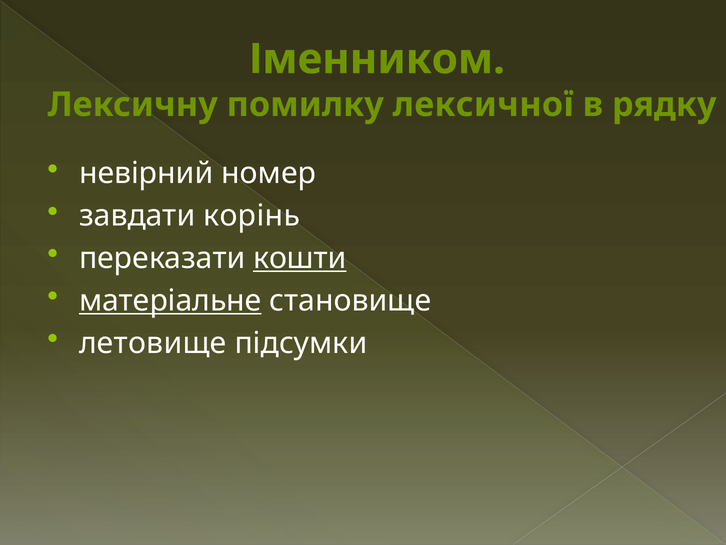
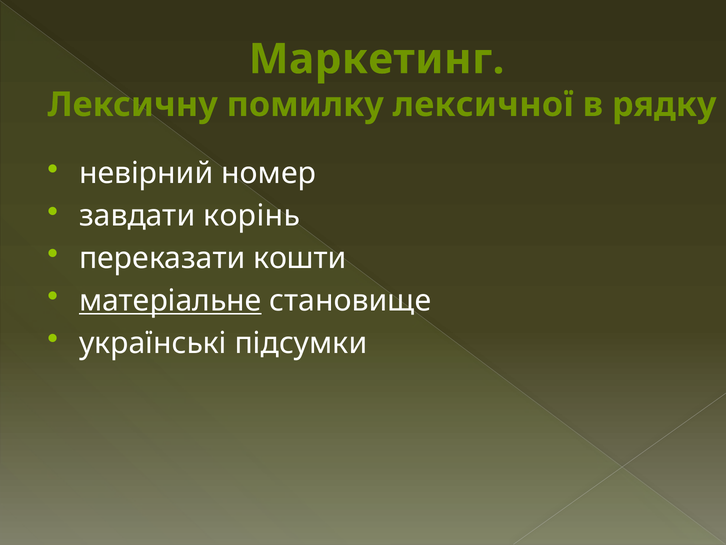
Іменником: Іменником -> Маркетинг (377, 59)
кошти underline: present -> none (300, 258)
летовище: летовище -> українськi (153, 343)
